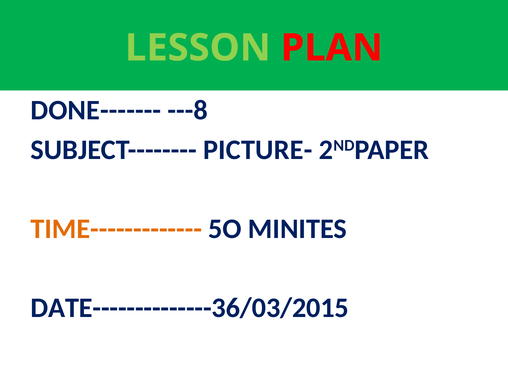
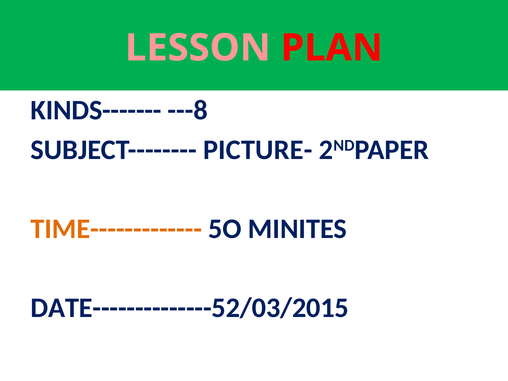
LESSON colour: light green -> pink (198, 48)
DONE-------: DONE------- -> KINDS------- (96, 110)
DATE--------------36/03/2015: DATE--------------36/03/2015 -> DATE--------------52/03/2015 (190, 308)
